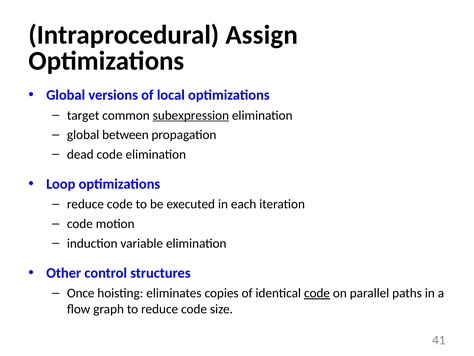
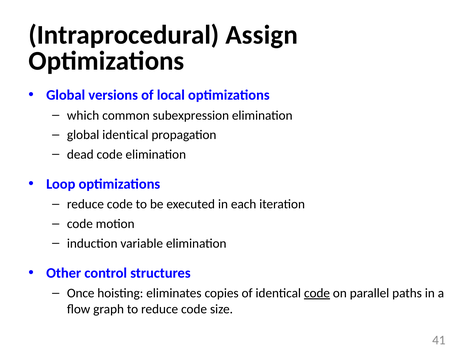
target: target -> which (83, 115)
subexpression underline: present -> none (191, 115)
global between: between -> identical (125, 135)
